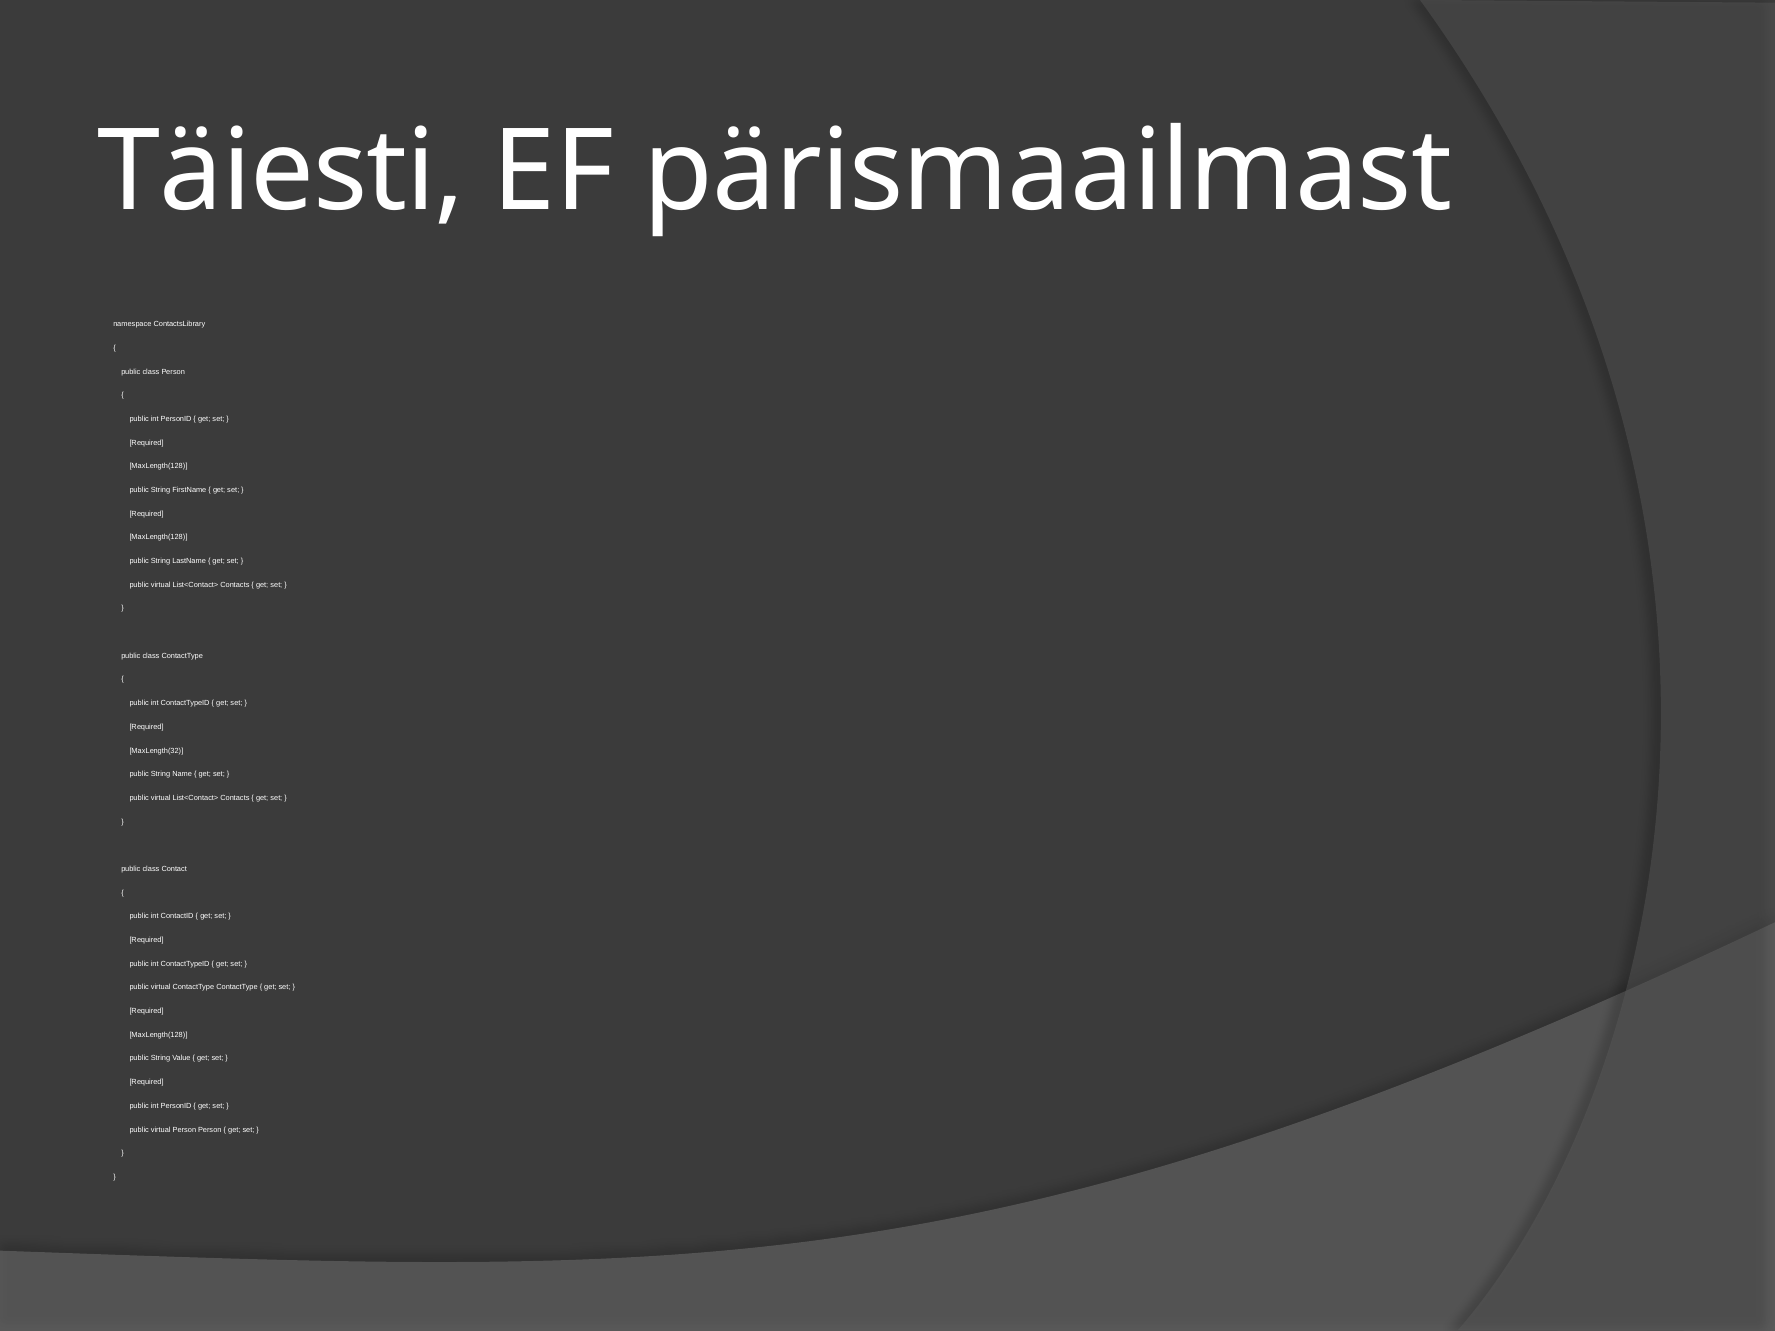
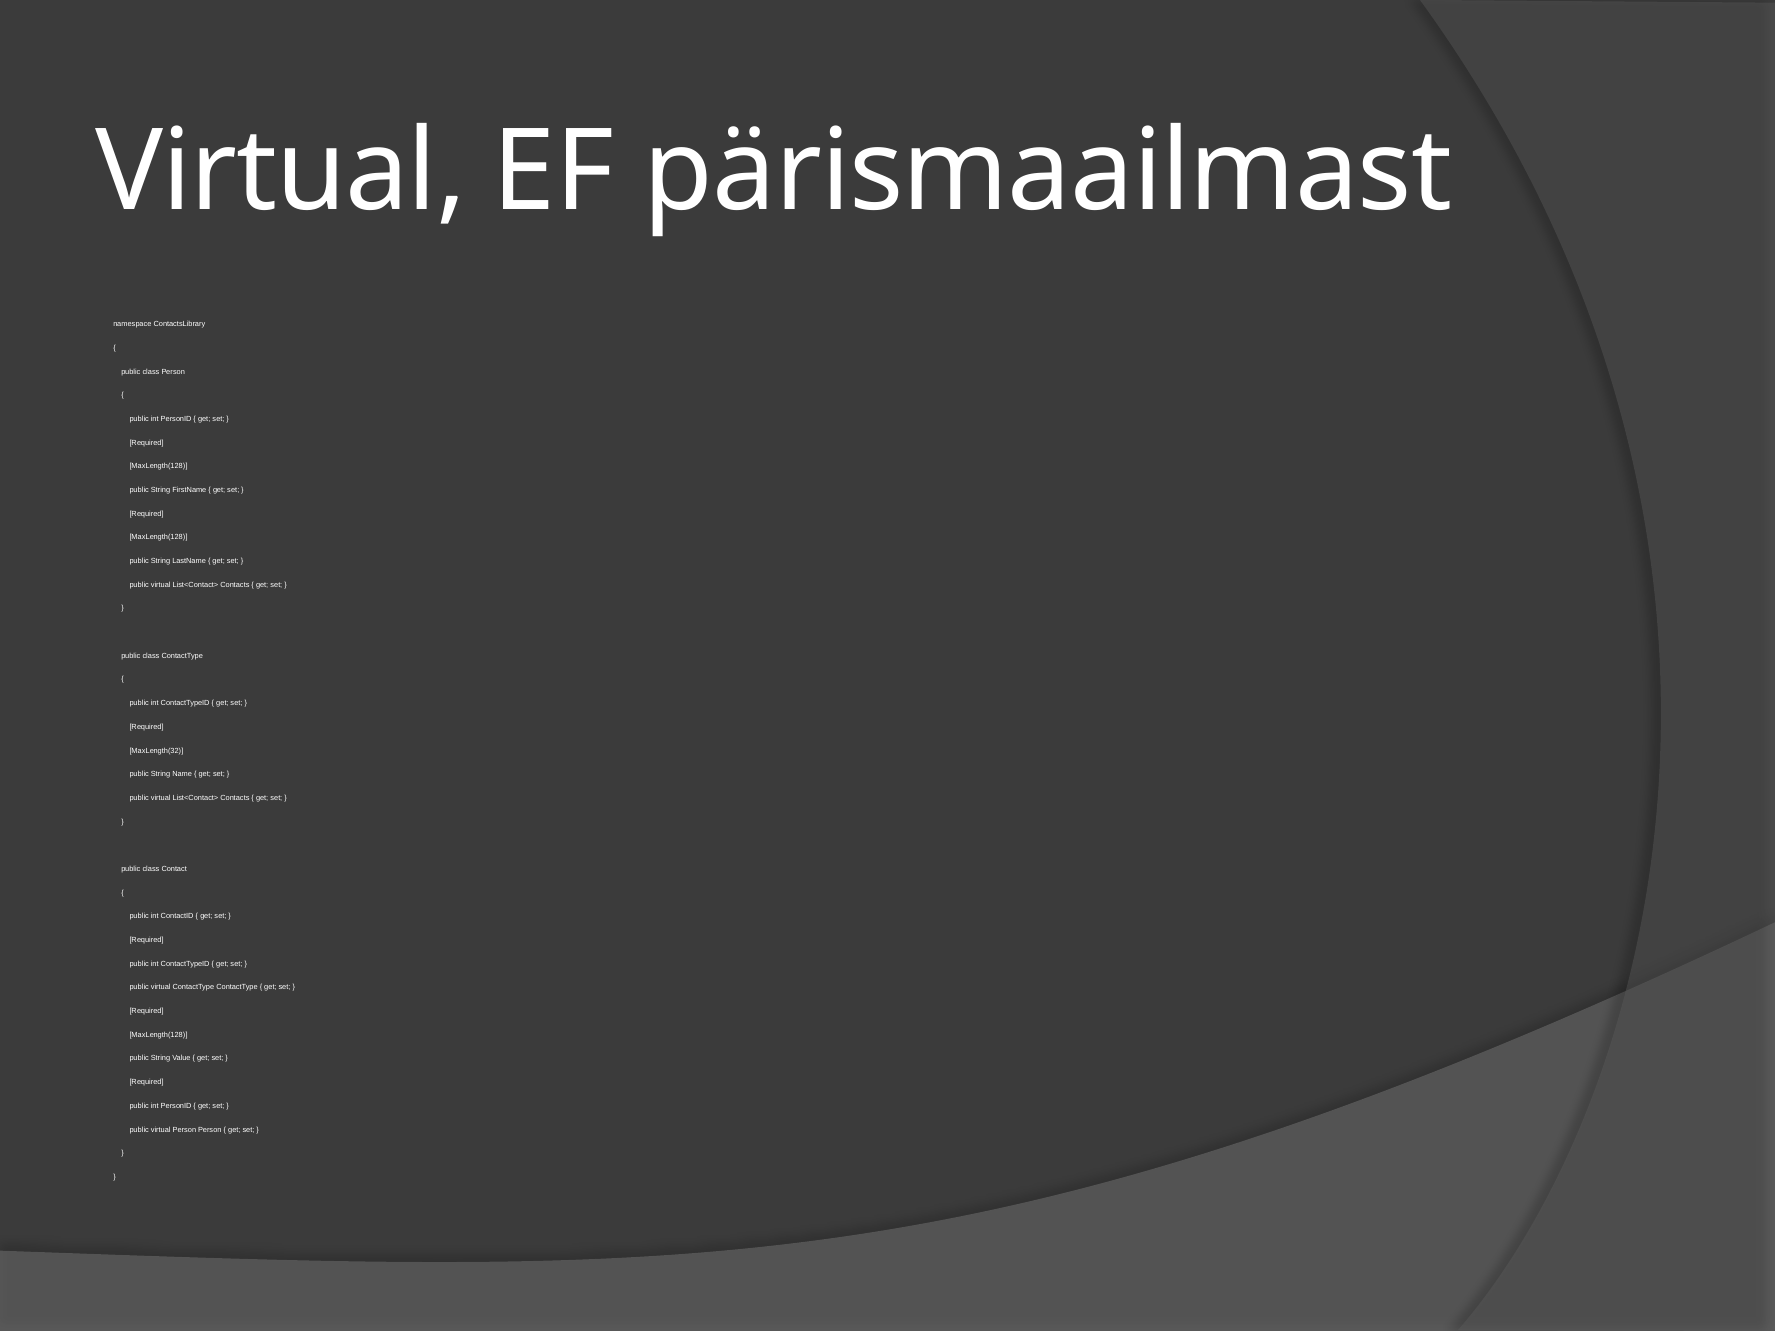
Täiesti: Täiesti -> Virtual (281, 172)
